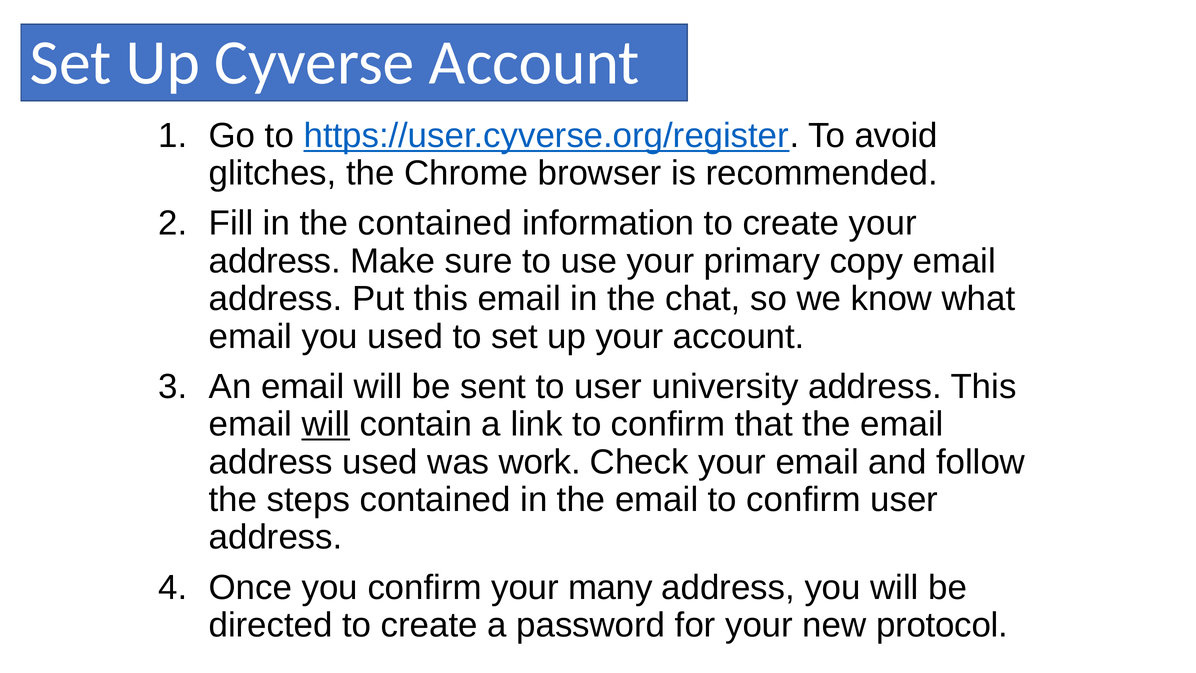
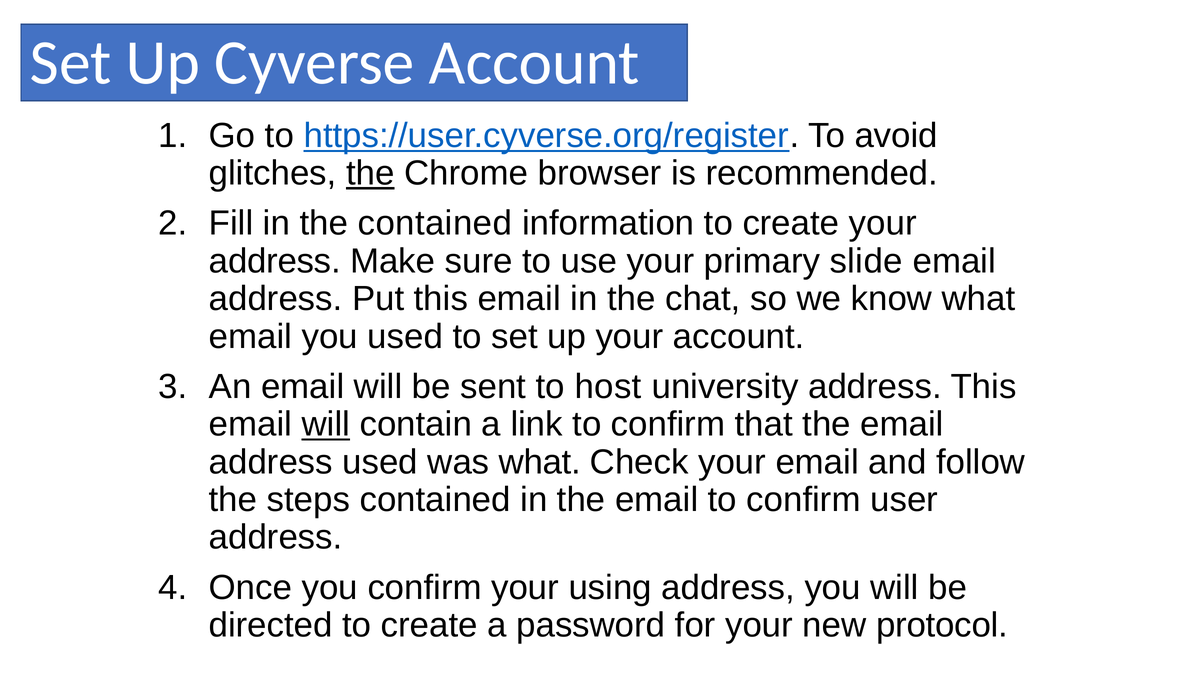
the underline: none -> present (370, 173)
copy: copy -> slide (866, 261)
to user: user -> host (608, 387)
was work: work -> what (540, 462)
many: many -> using (610, 587)
